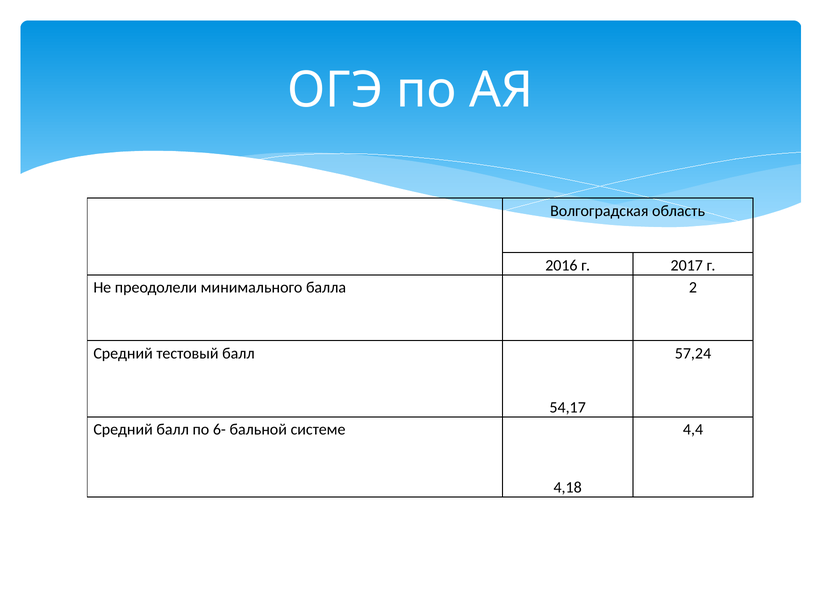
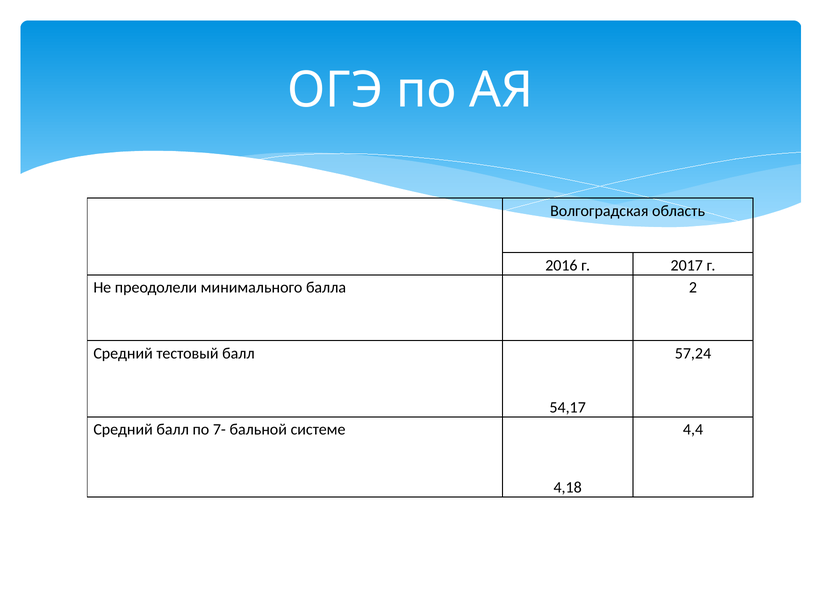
6-: 6- -> 7- (219, 429)
